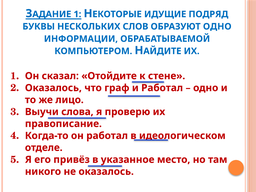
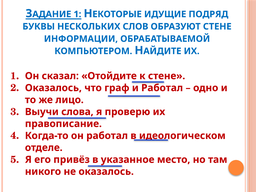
ОБРАЗУЮТ ОДНО: ОДНО -> СТЕНЕ (217, 27)
